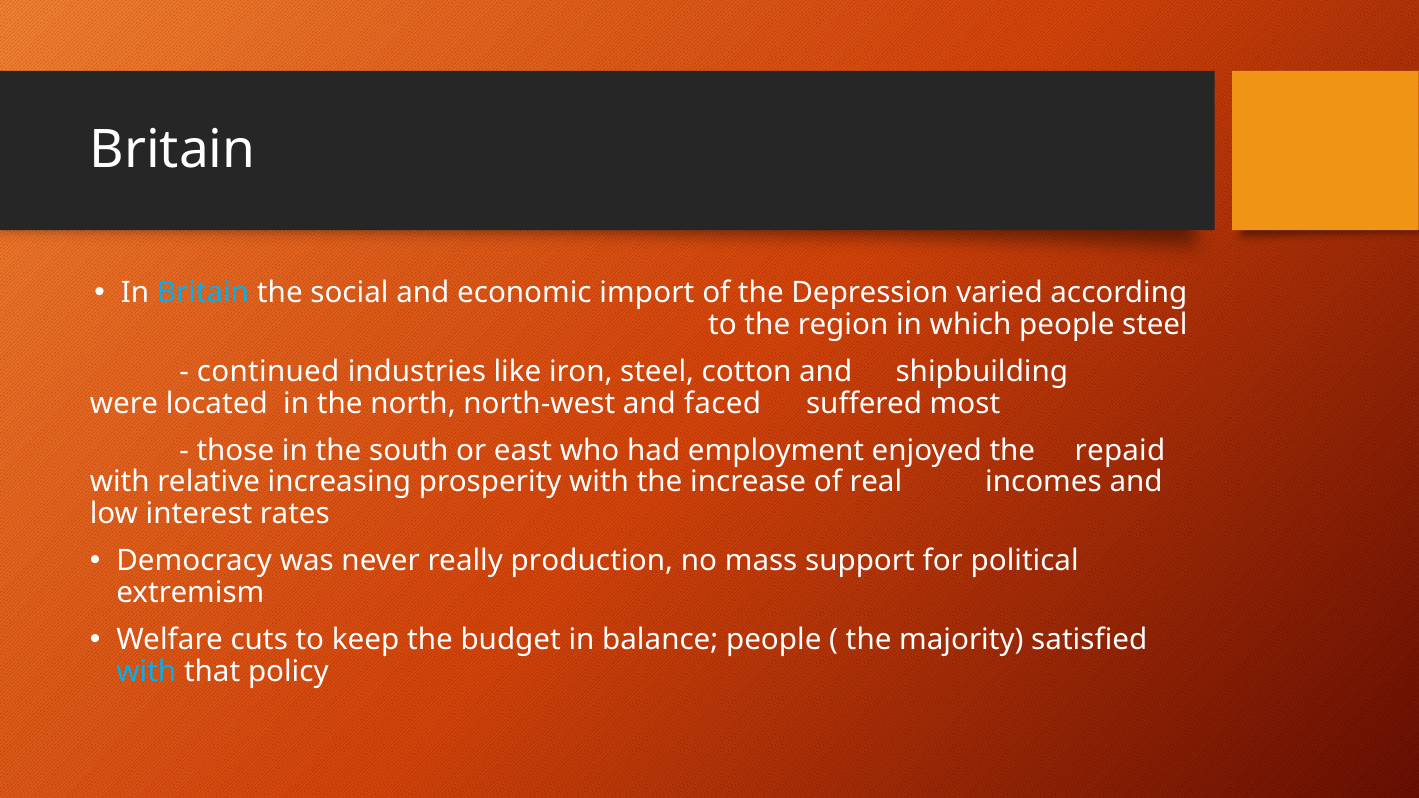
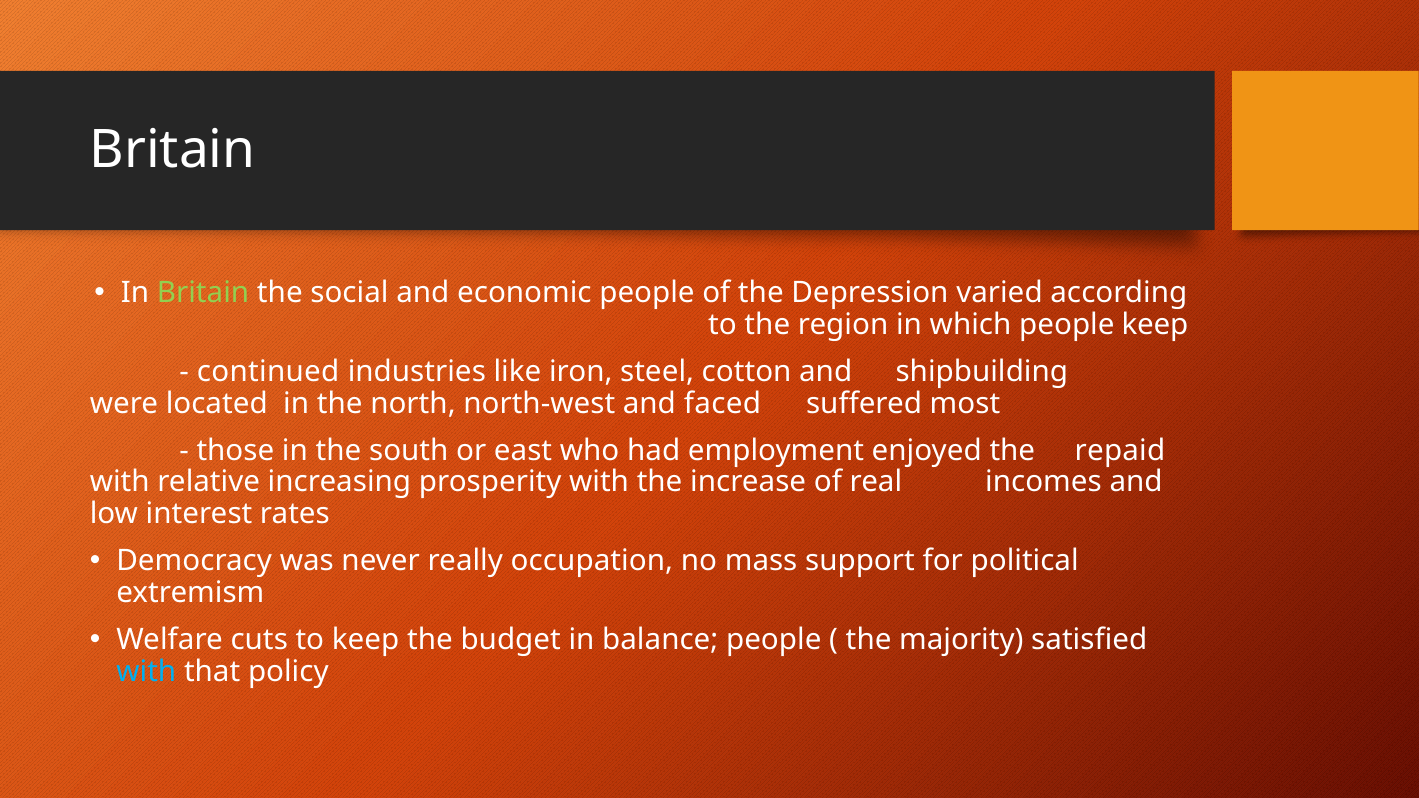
Britain colour: light blue -> light green (203, 293)
economic import: import -> people (647, 293)
people steel: steel -> keep (1155, 325)
production: production -> occupation (592, 561)
